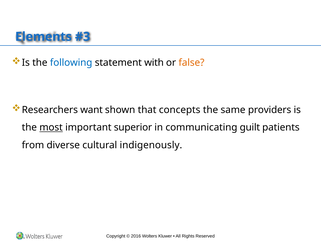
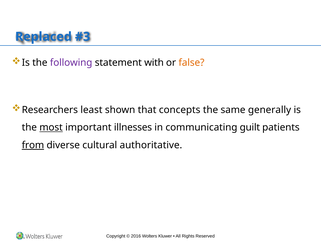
Elements: Elements -> Replaced (43, 37)
following colour: blue -> purple (71, 63)
want: want -> least (91, 110)
providers: providers -> generally (270, 110)
superior: superior -> illnesses (133, 127)
from underline: none -> present (33, 145)
indigenously: indigenously -> authoritative (151, 145)
